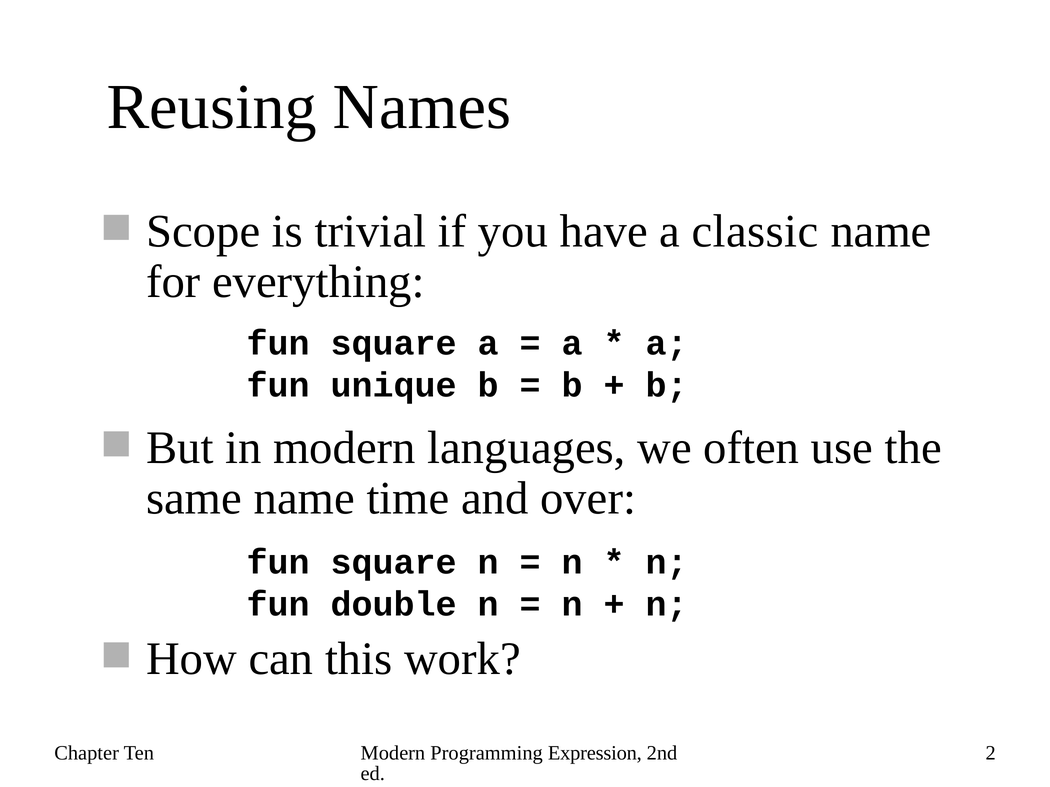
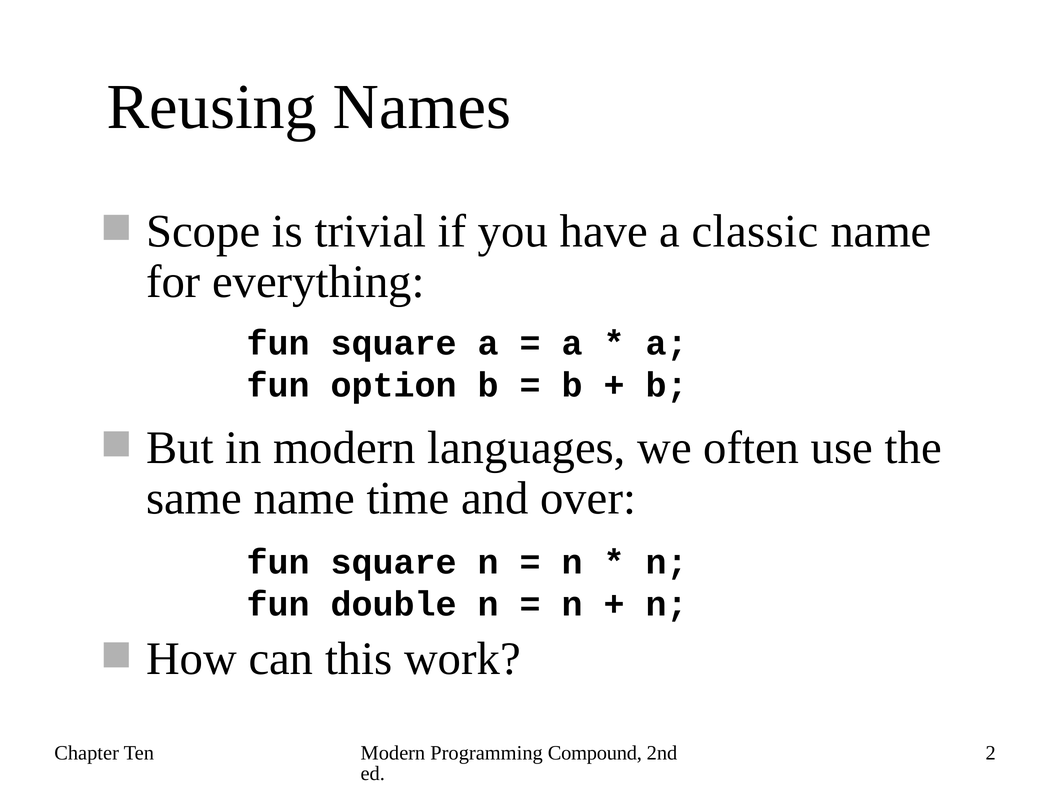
unique: unique -> option (394, 386)
Expression: Expression -> Compound (595, 754)
